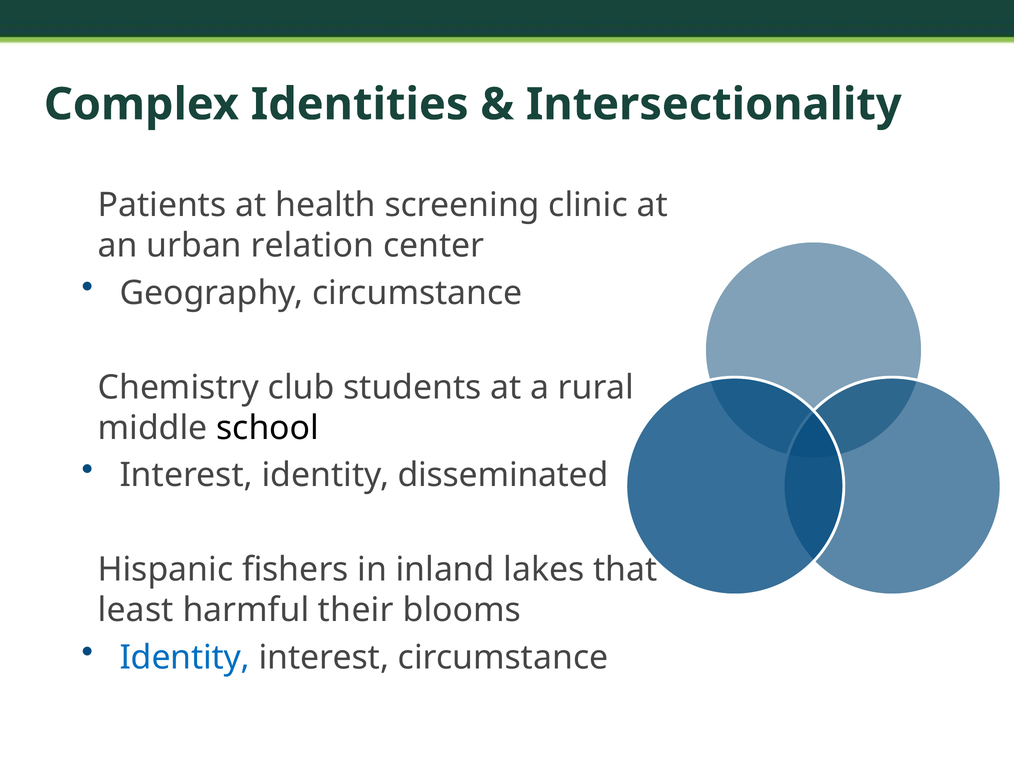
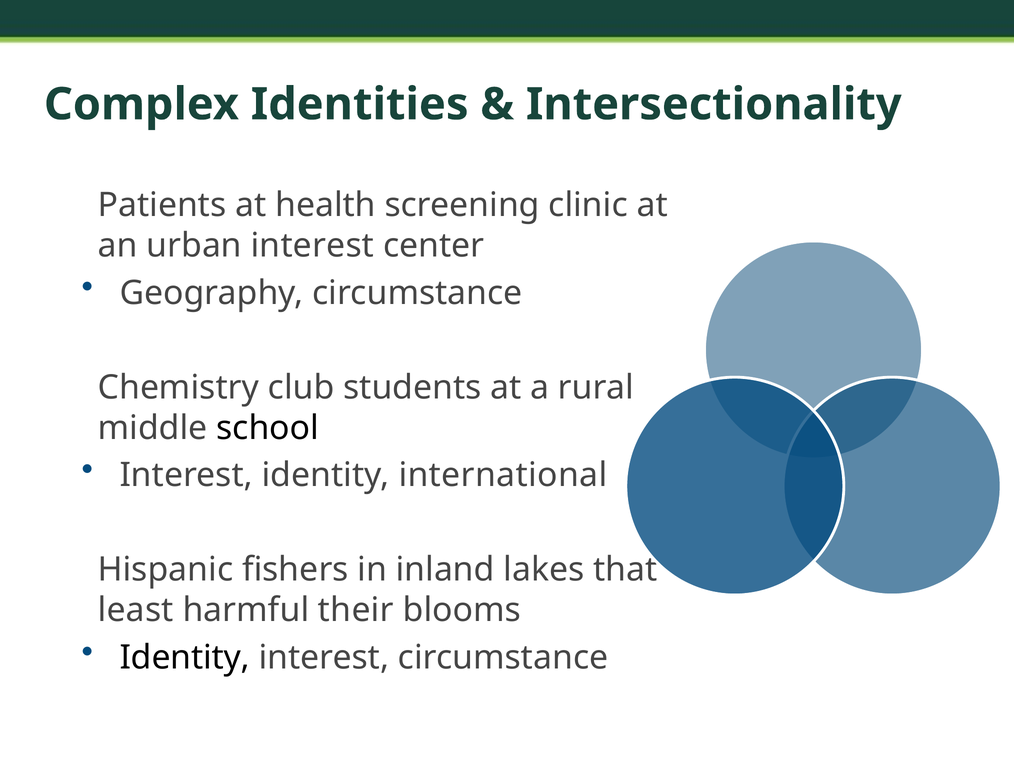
urban relation: relation -> interest (312, 246)
disseminated: disseminated -> international (503, 476)
Identity colour: blue -> black (185, 658)
